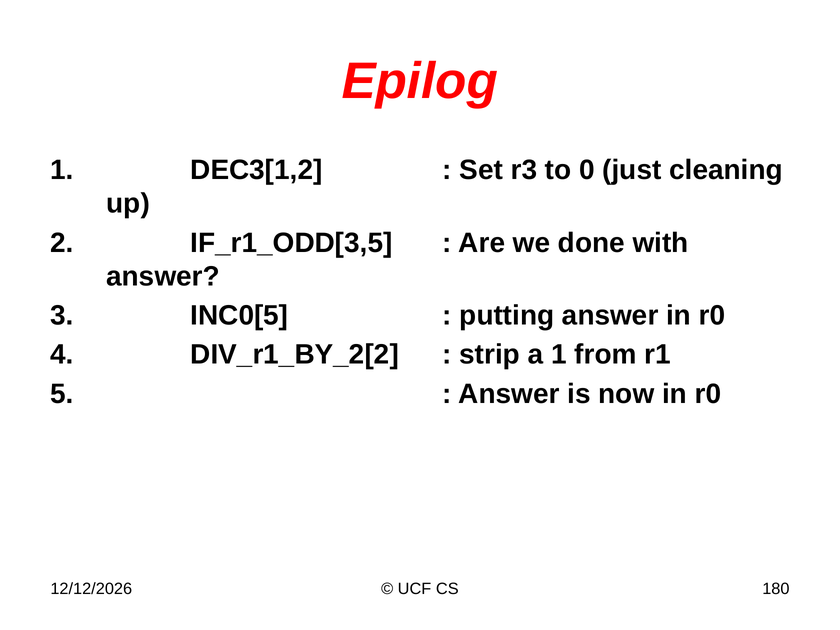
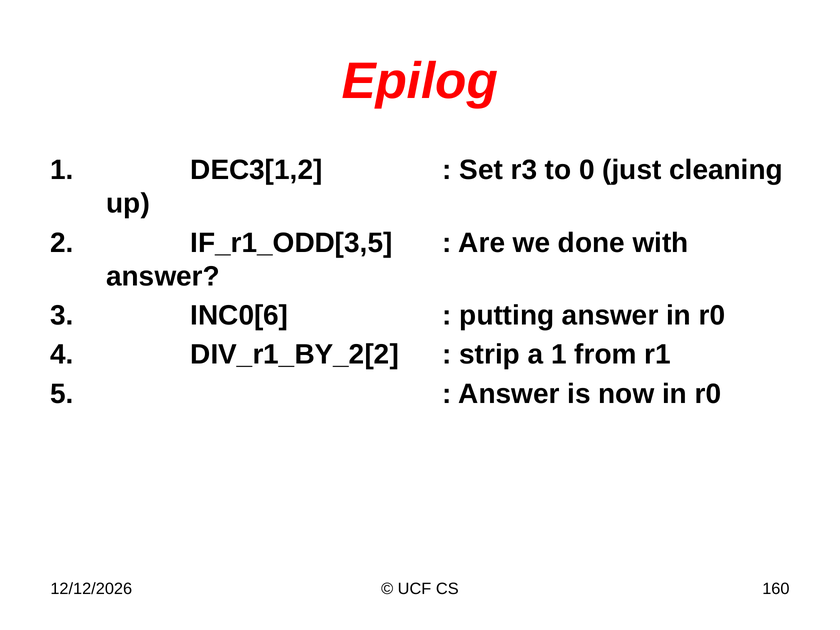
INC0[5: INC0[5 -> INC0[6 (239, 316)
180: 180 -> 160 (776, 589)
